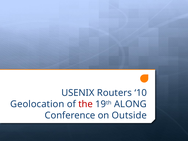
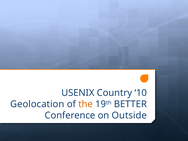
Routers: Routers -> Country (114, 93)
the colour: red -> orange (86, 104)
ALONG: ALONG -> BETTER (130, 104)
